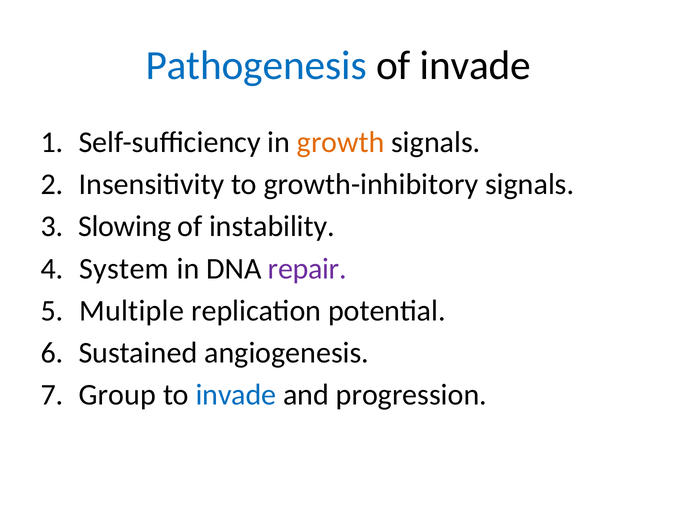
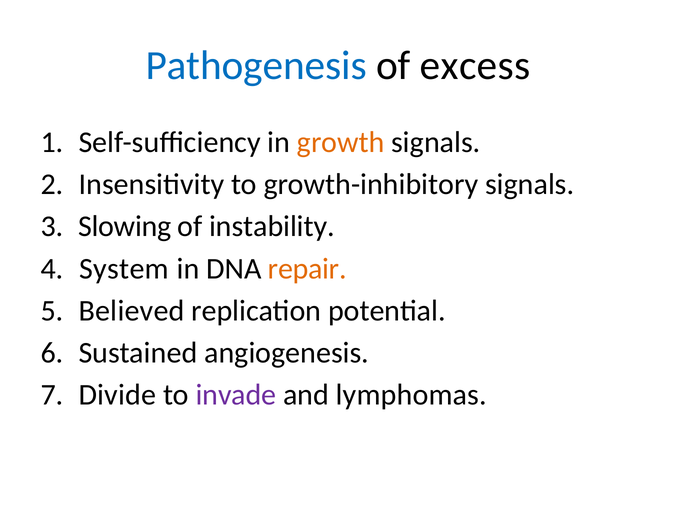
of invade: invade -> excess (475, 66)
repair colour: purple -> orange (307, 268)
Multiple: Multiple -> Believed (132, 311)
Group: Group -> Divide (117, 395)
invade colour: blue -> purple (236, 395)
progression: progression -> lymphomas (411, 395)
